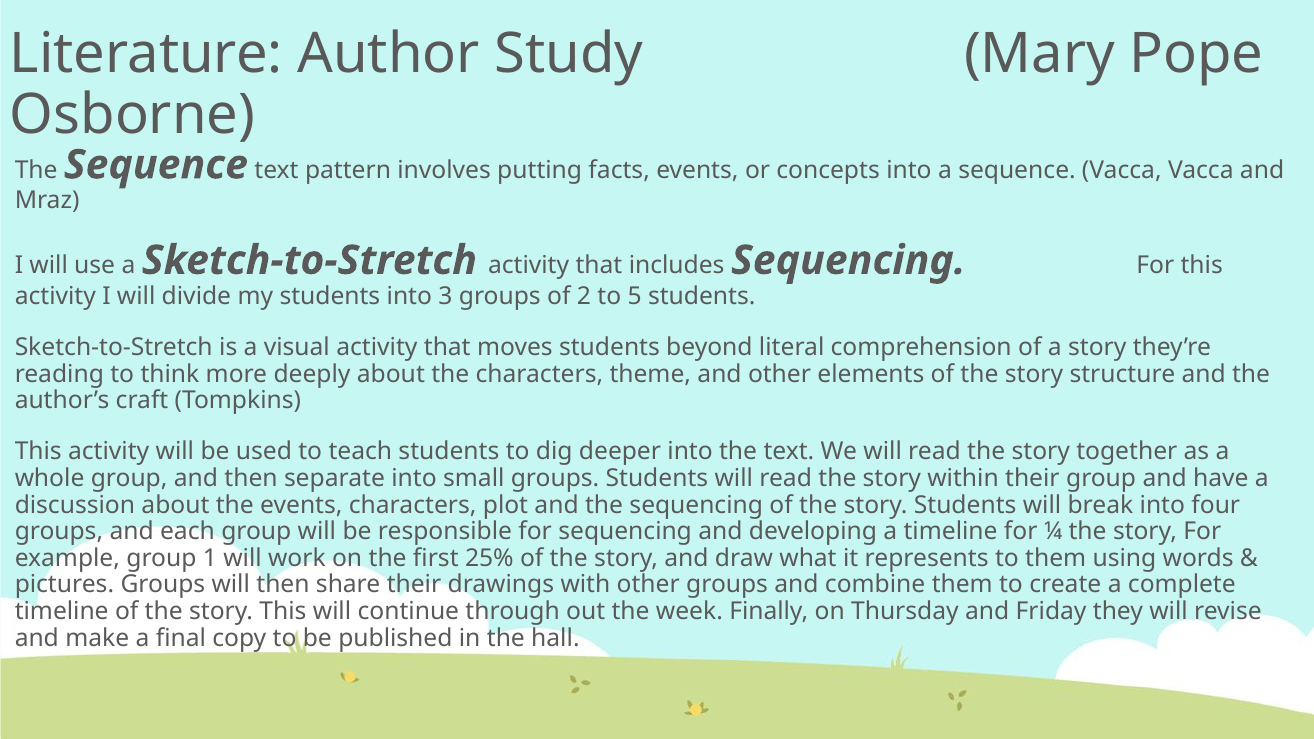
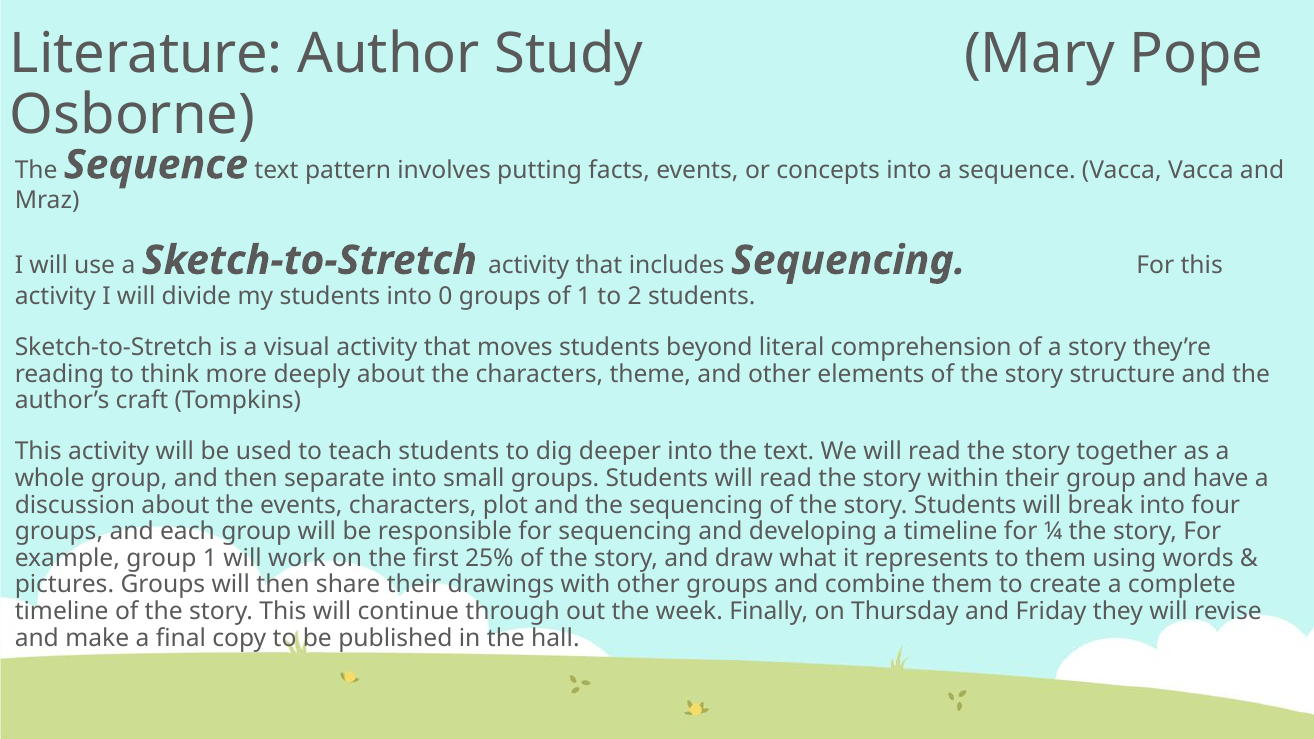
3: 3 -> 0 (445, 296)
of 2: 2 -> 1 (584, 296)
5: 5 -> 2 (635, 296)
